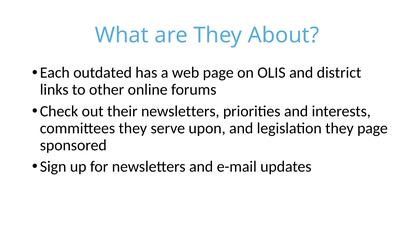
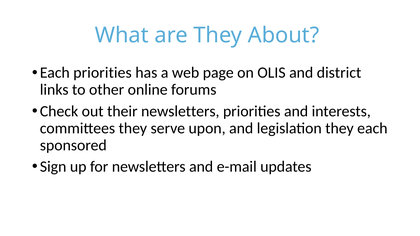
Each outdated: outdated -> priorities (103, 73)
they page: page -> each (372, 128)
